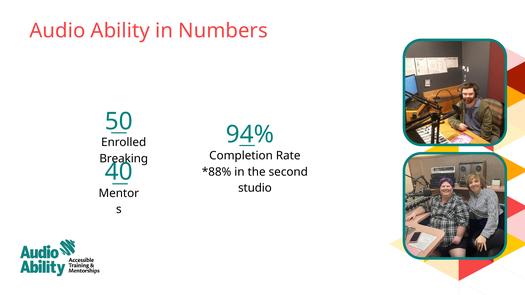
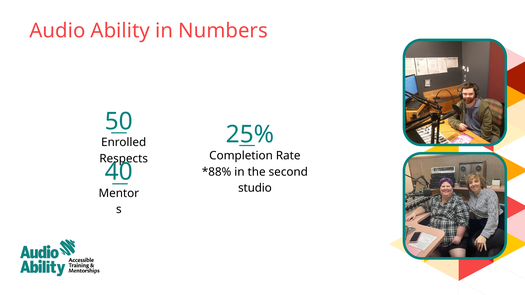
94%: 94% -> 25% (250, 135)
Breaking: Breaking -> Respects (124, 159)
